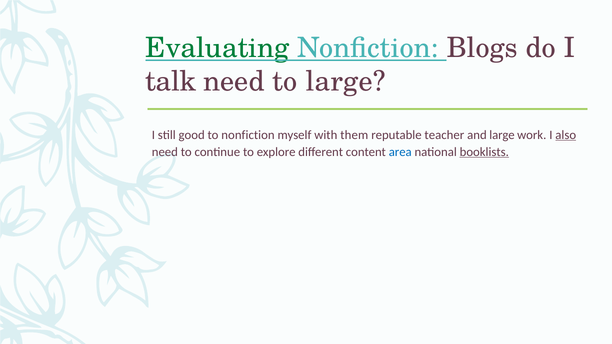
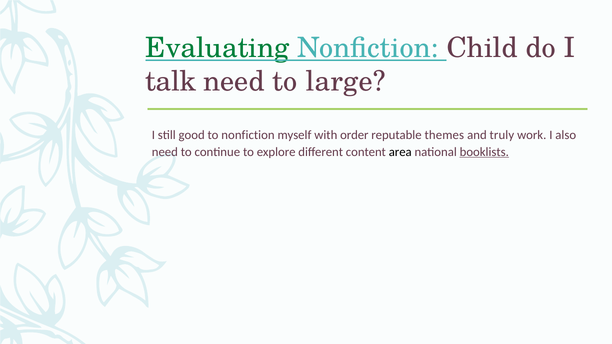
Blogs: Blogs -> Child (482, 48)
them: them -> order (354, 135)
teacher: teacher -> themes (444, 135)
and large: large -> truly (502, 135)
also underline: present -> none (566, 135)
area colour: blue -> black (400, 152)
